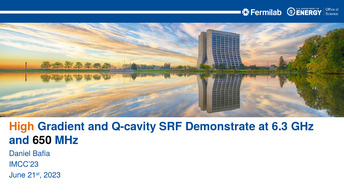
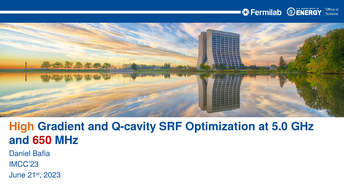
Demonstrate: Demonstrate -> Optimization (220, 127)
6.3: 6.3 -> 5.0 (280, 127)
650 colour: black -> red (42, 141)
